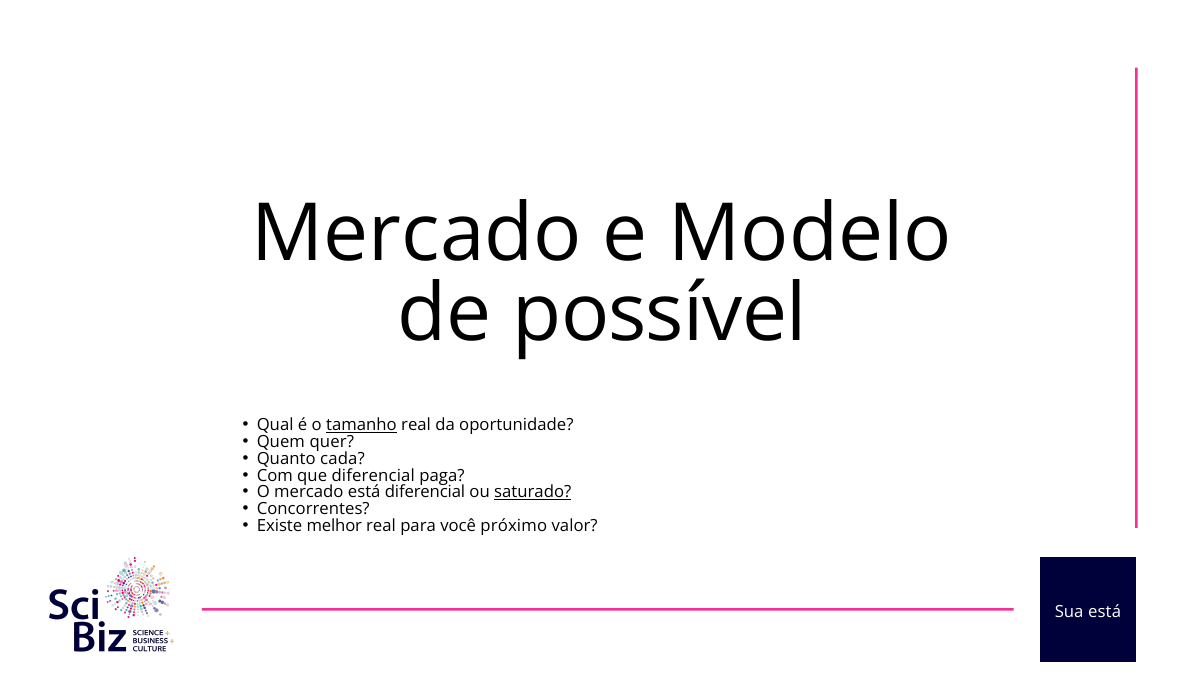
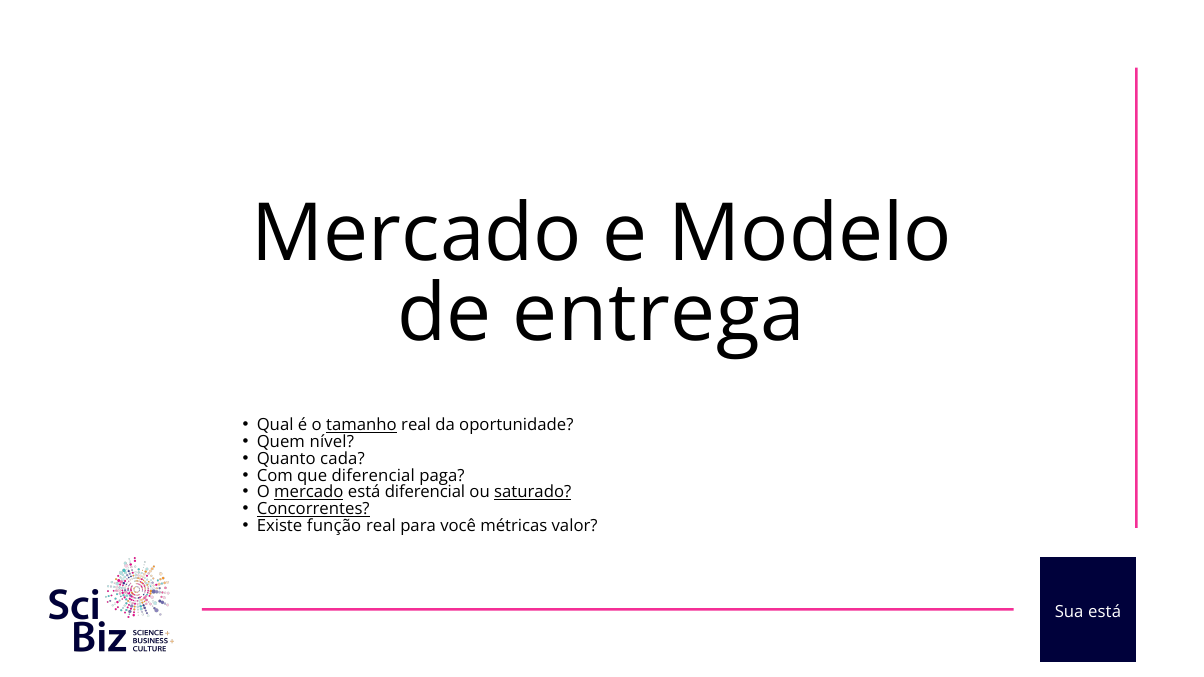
possível: possível -> entrega (659, 314)
quer: quer -> nível (332, 442)
mercado underline: none -> present (309, 493)
Concorrentes underline: none -> present (313, 509)
melhor: melhor -> função (334, 526)
próximo: próximo -> métricas (514, 526)
